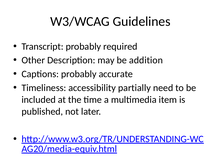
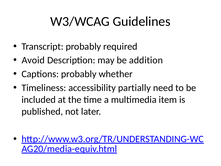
Other: Other -> Avoid (33, 60)
accurate: accurate -> whether (116, 74)
